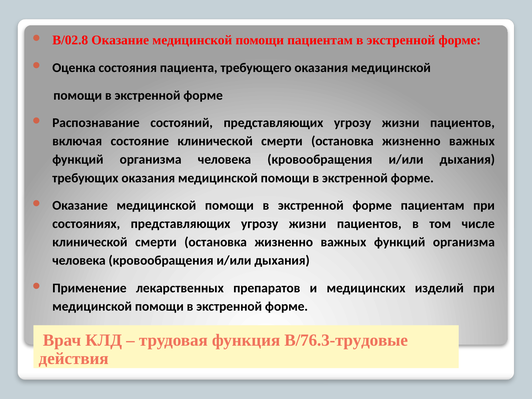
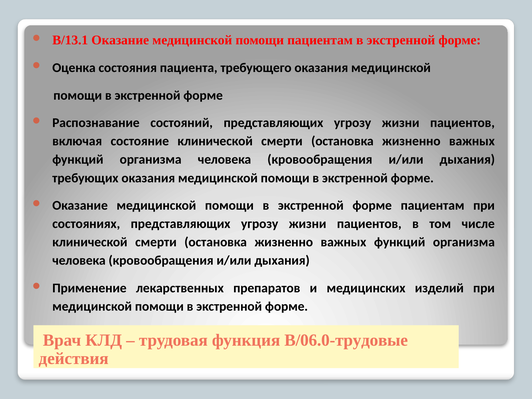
В/02.8: В/02.8 -> В/13.1 (70, 40)
В/76.3-трудовые: В/76.3-трудовые -> В/06.0-трудовые (346, 340)
